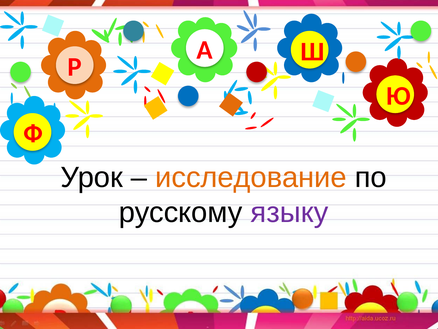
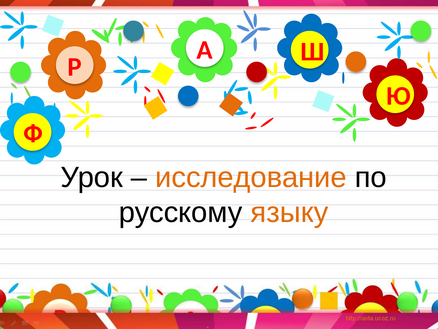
языку colour: purple -> orange (290, 212)
